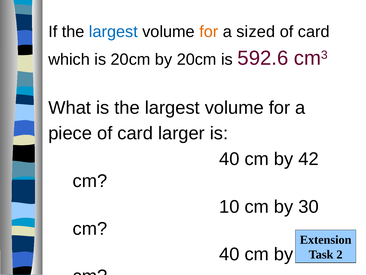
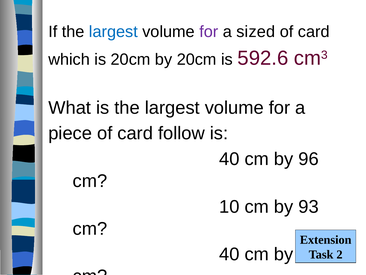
for colour: orange -> purple (209, 32)
larger: larger -> follow (181, 133)
42: 42 -> 96 (309, 159)
30: 30 -> 93 (309, 206)
